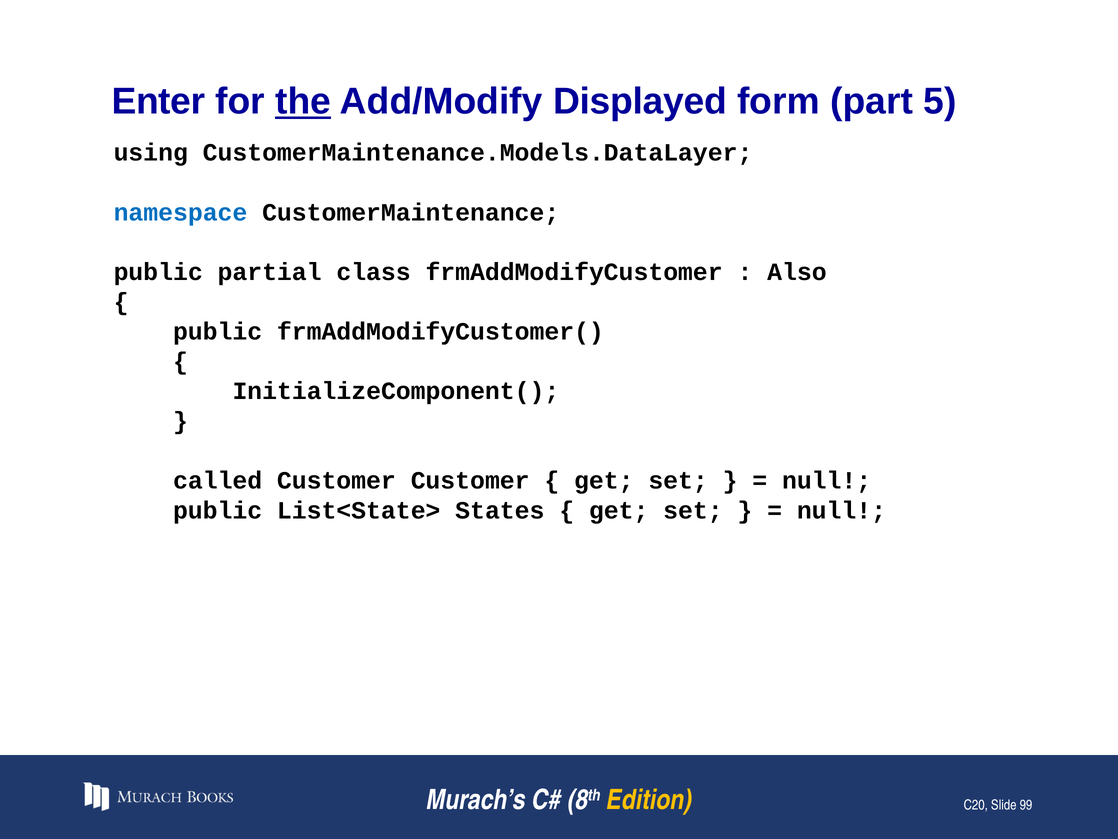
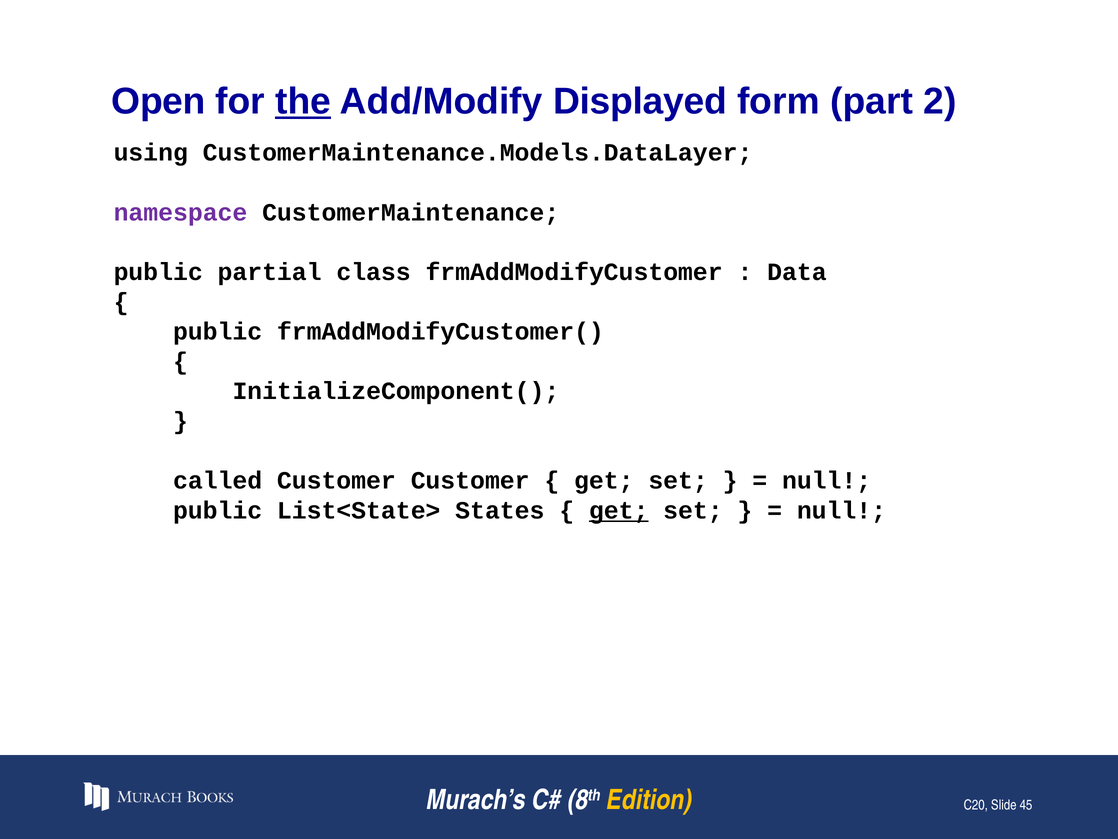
Enter: Enter -> Open (158, 102)
5: 5 -> 2 (940, 102)
namespace colour: blue -> purple (180, 212)
Also: Also -> Data (797, 272)
get underline: none -> present (619, 510)
99: 99 -> 45 (1026, 804)
